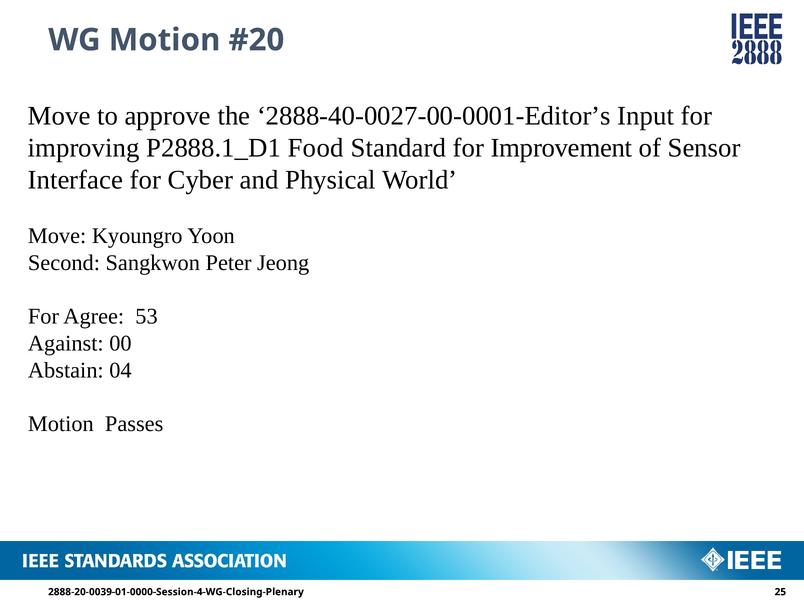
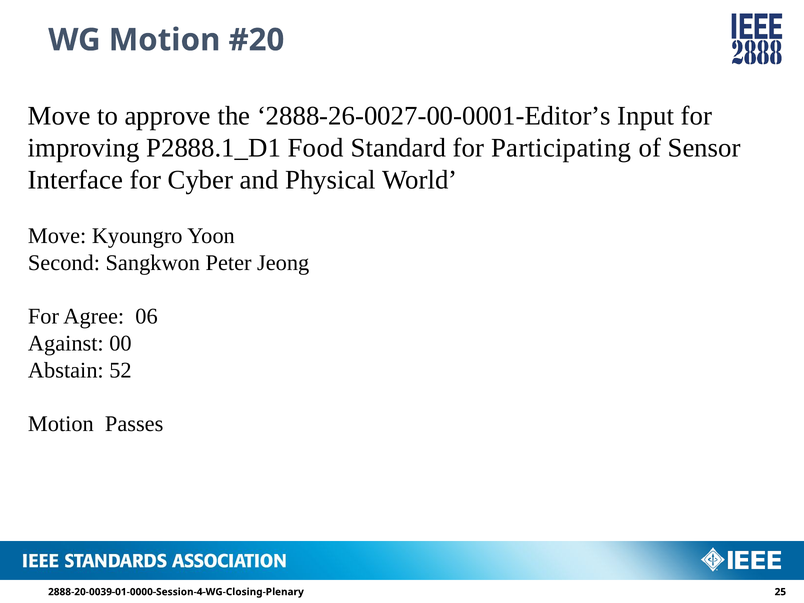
2888-40-0027-00-0001-Editor’s: 2888-40-0027-00-0001-Editor’s -> 2888-26-0027-00-0001-Editor’s (434, 116)
Improvement: Improvement -> Participating (561, 148)
53: 53 -> 06 (147, 317)
04: 04 -> 52 (120, 370)
